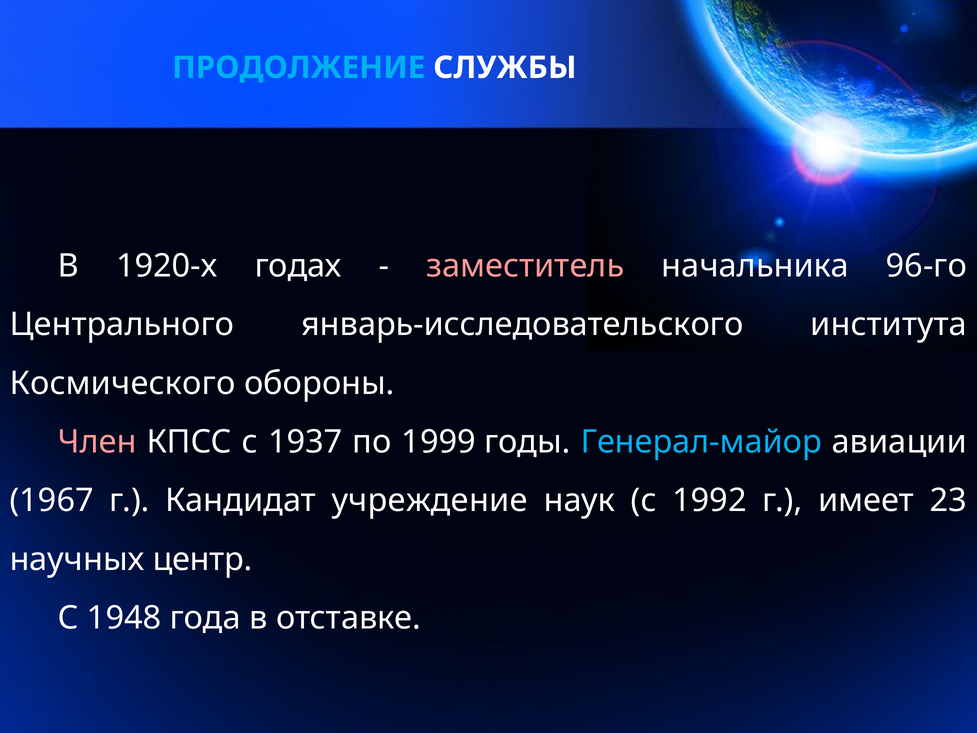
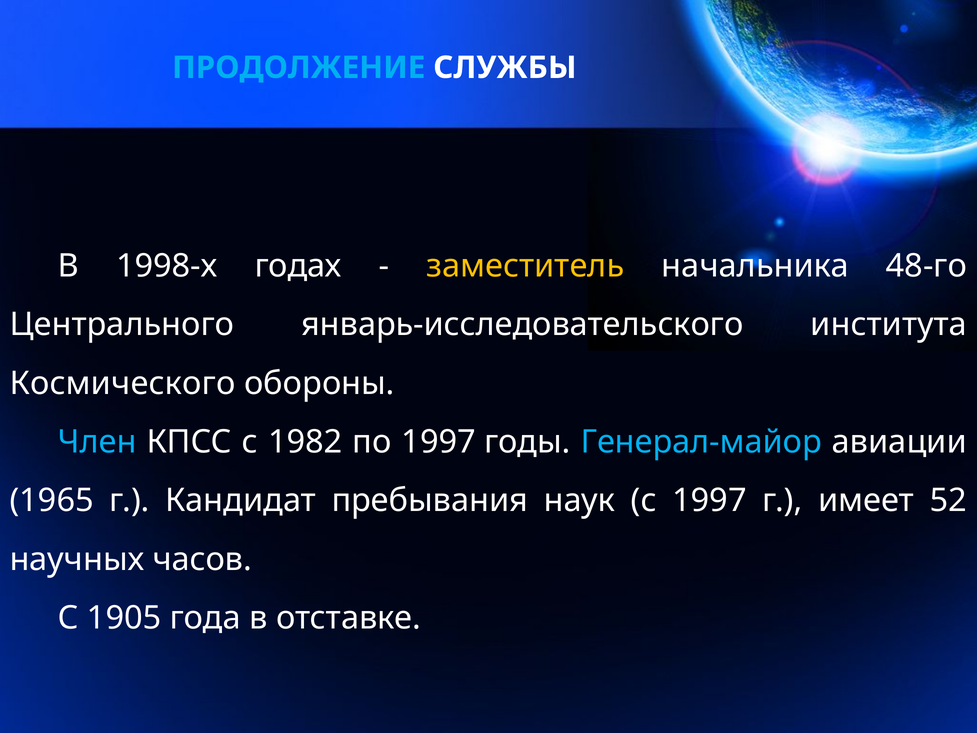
1920-х: 1920-х -> 1998-х (167, 266)
заместитель colour: pink -> yellow (525, 266)
96-го: 96-го -> 48-го (926, 266)
Член colour: pink -> light blue (97, 442)
1937: 1937 -> 1982 (305, 442)
по 1999: 1999 -> 1997 (439, 442)
1967: 1967 -> 1965 (52, 500)
учреждение: учреждение -> пребывания (430, 500)
с 1992: 1992 -> 1997 (709, 500)
23: 23 -> 52 (948, 500)
центр: центр -> часов (202, 559)
1948: 1948 -> 1905 (124, 618)
